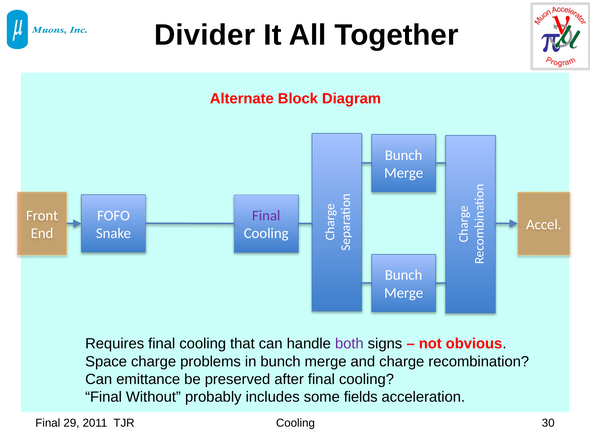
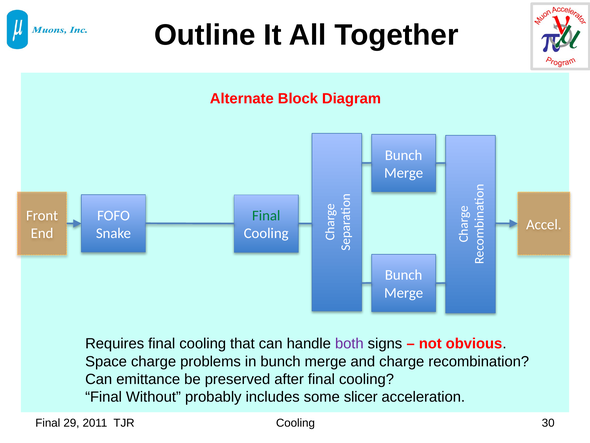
Divider: Divider -> Outline (205, 35)
Final colour: purple -> green (266, 215)
fields: fields -> slicer (361, 396)
